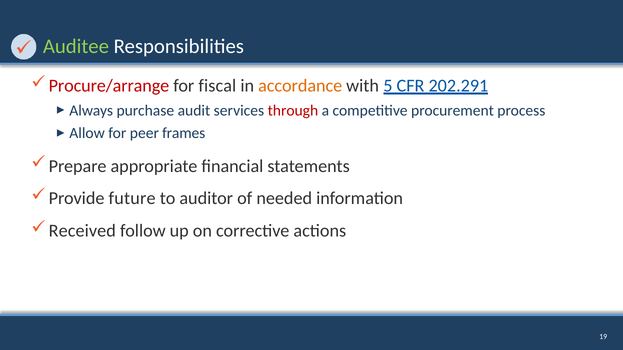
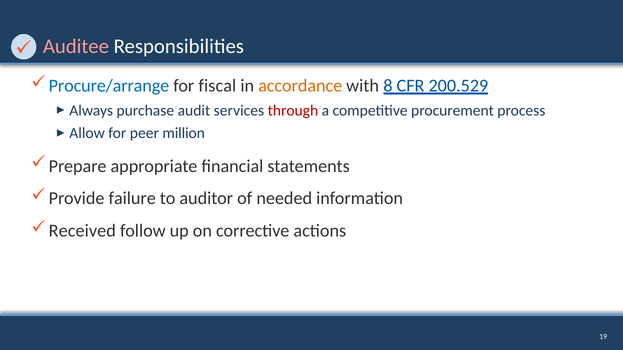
Auditee colour: light green -> pink (76, 46)
Procure/arrange colour: red -> blue (109, 86)
5: 5 -> 8 (388, 86)
202.291: 202.291 -> 200.529 (458, 86)
frames: frames -> million (184, 133)
future: future -> failure (132, 198)
